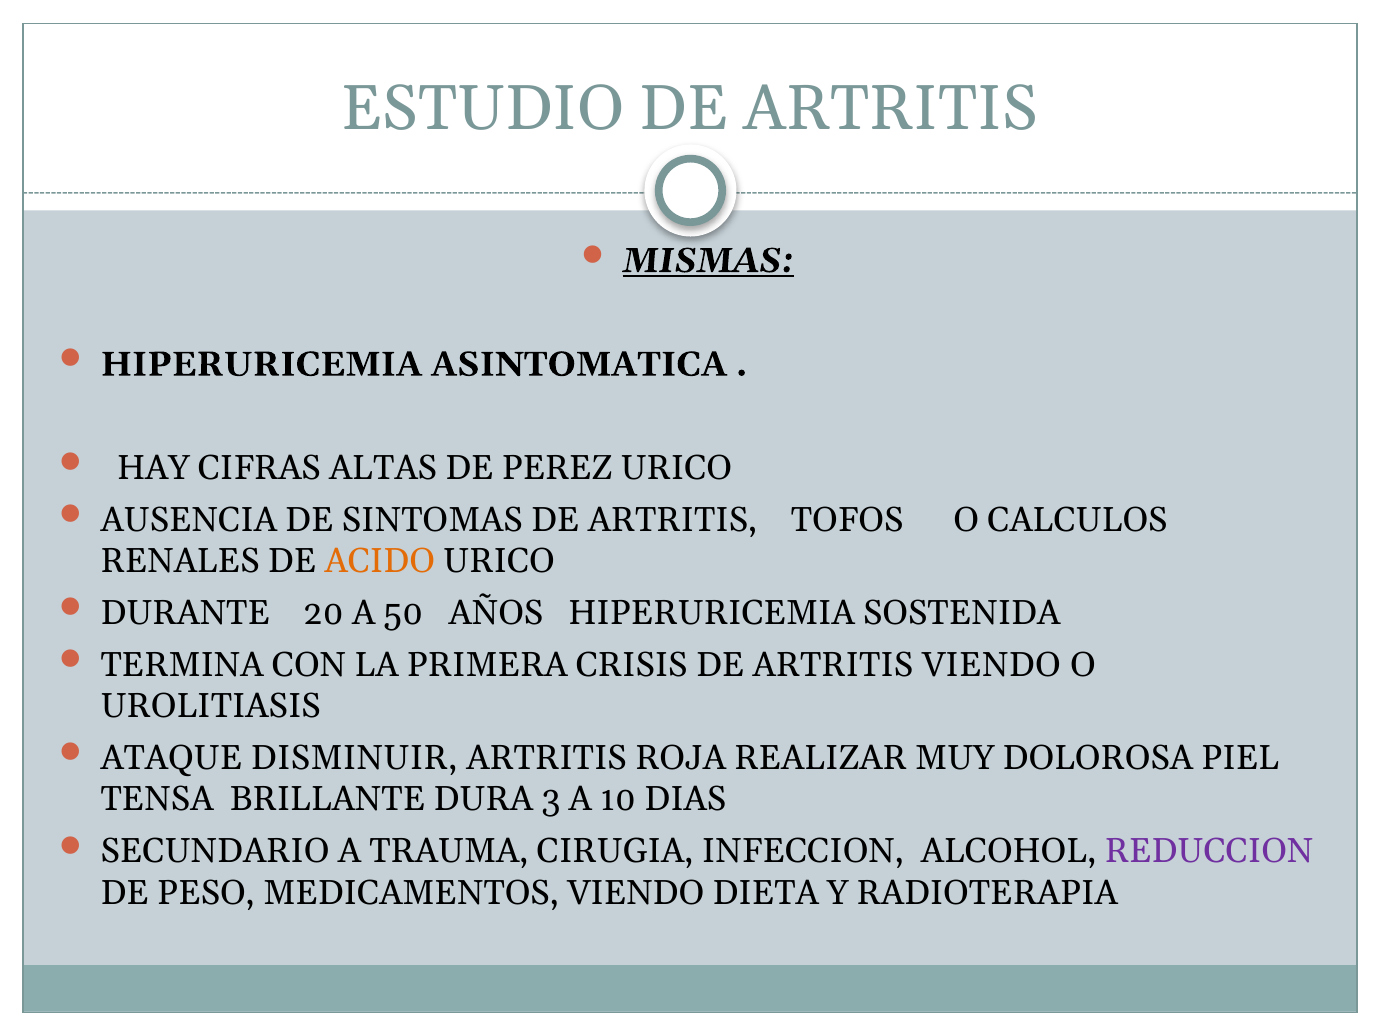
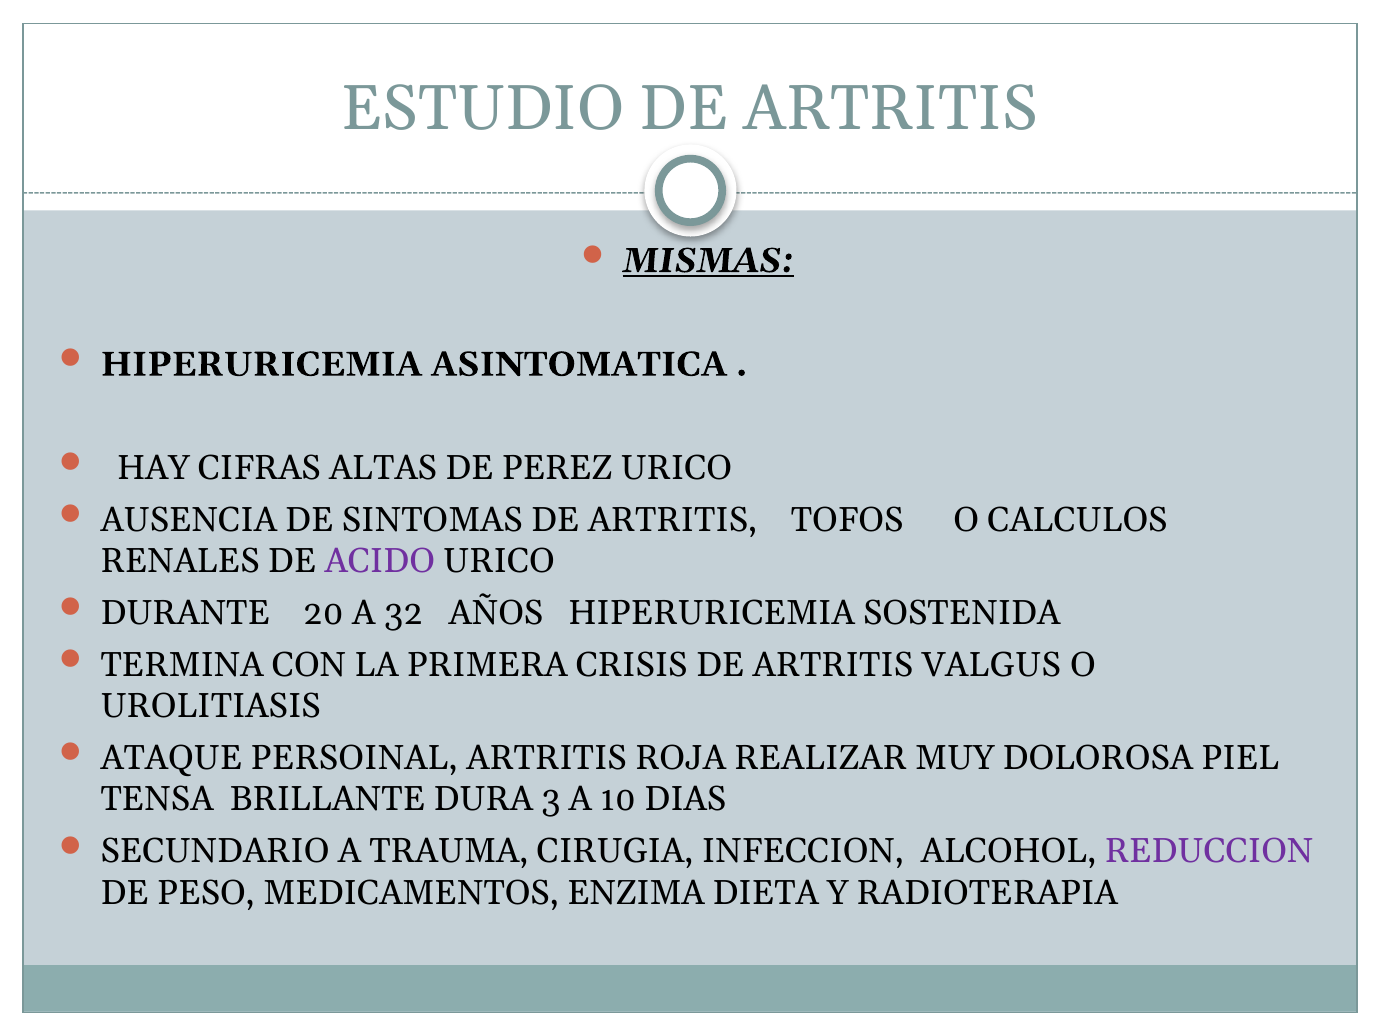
ACIDO colour: orange -> purple (380, 561)
50: 50 -> 32 (403, 613)
ARTRITIS VIENDO: VIENDO -> VALGUS (991, 665)
DISMINUIR: DISMINUIR -> PERSOINAL (354, 758)
MEDICAMENTOS VIENDO: VIENDO -> ENZIMA (636, 893)
